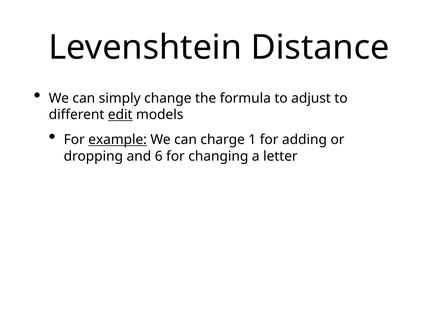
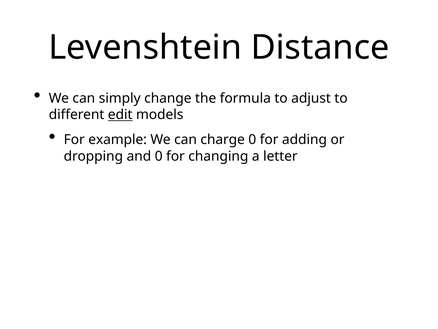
example underline: present -> none (118, 140)
charge 1: 1 -> 0 (252, 140)
and 6: 6 -> 0 (159, 156)
